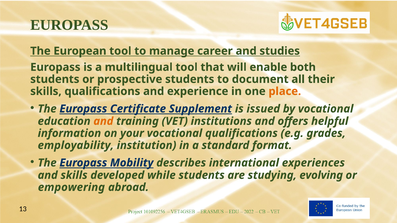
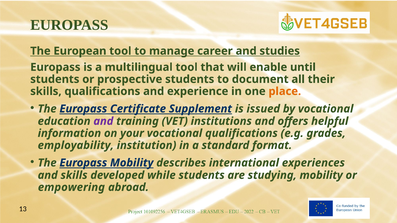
both: both -> until (303, 67)
and colour: orange -> purple (103, 121)
studying evolving: evolving -> mobility (321, 175)
